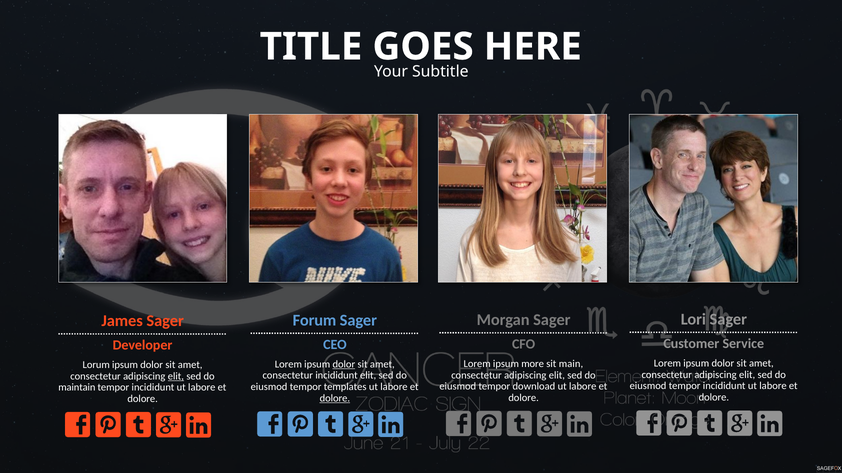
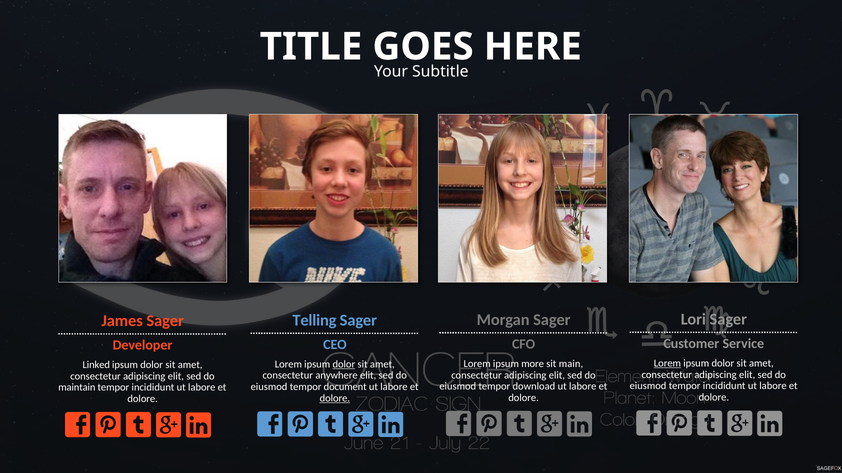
Forum: Forum -> Telling (314, 321)
Lorem underline: none -> present (667, 364)
Lorum: Lorum -> Linked (96, 365)
consectetur incididunt: incididunt -> anywhere (337, 376)
elit underline: present -> none (176, 377)
templates: templates -> document (345, 387)
